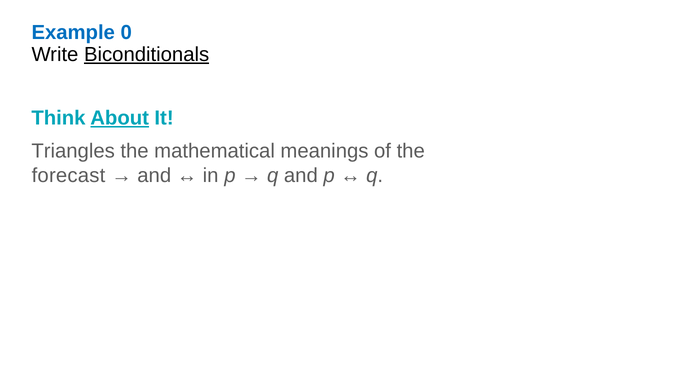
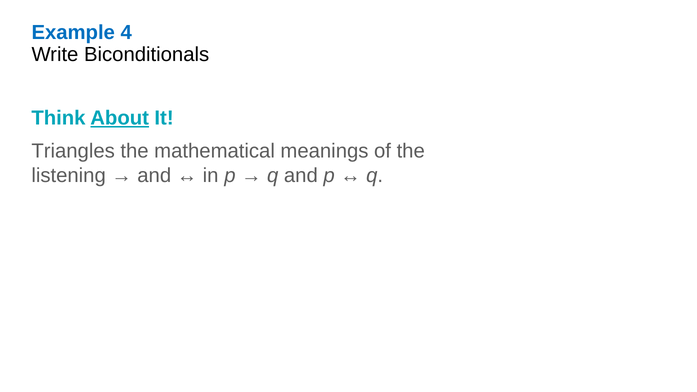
0: 0 -> 4 (126, 32)
Biconditionals underline: present -> none (147, 54)
forecast: forecast -> listening (69, 175)
